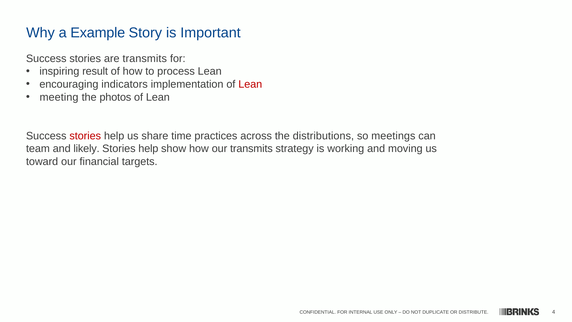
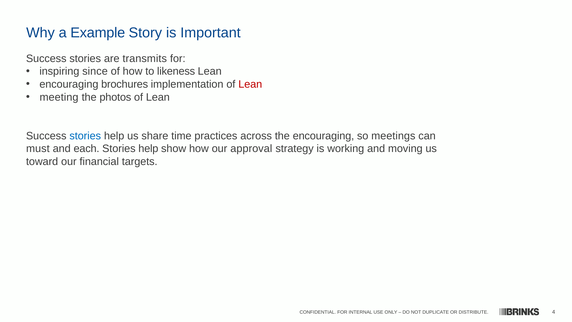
result: result -> since (95, 71)
process: process -> likeness (176, 71)
indicators: indicators -> brochures (125, 84)
stories colour: red -> blue (85, 136)
the distributions: distributions -> encouraging (323, 136)
team: team -> must (38, 149)
likely: likely -> each (87, 149)
our transmits: transmits -> approval (251, 149)
